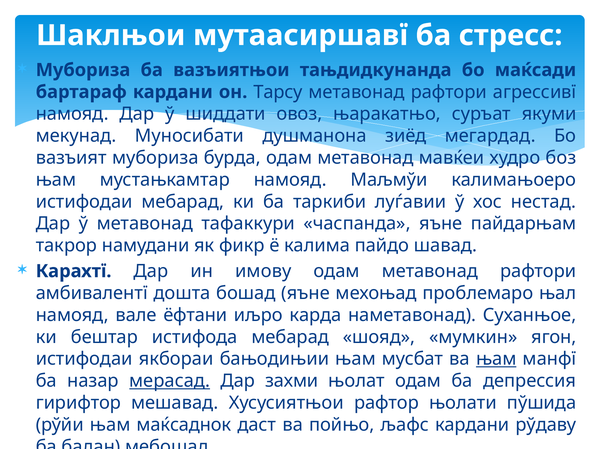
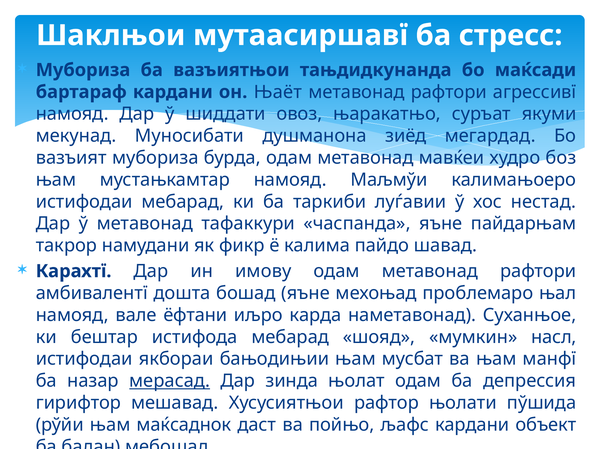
Тарсу: Тарсу -> Њаёт (278, 92)
ягон: ягон -> насл (554, 337)
њам underline: present -> none (496, 359)
захми: захми -> зинда (292, 381)
рўдаву: рўдаву -> объект (546, 425)
